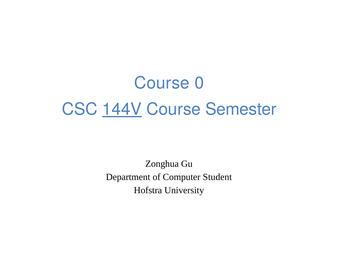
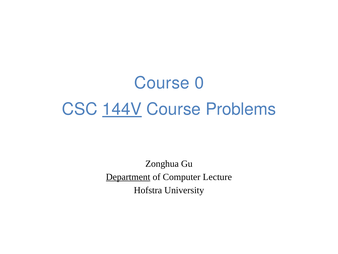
Semester: Semester -> Problems (241, 109)
Department underline: none -> present (128, 177)
Student: Student -> Lecture (217, 177)
